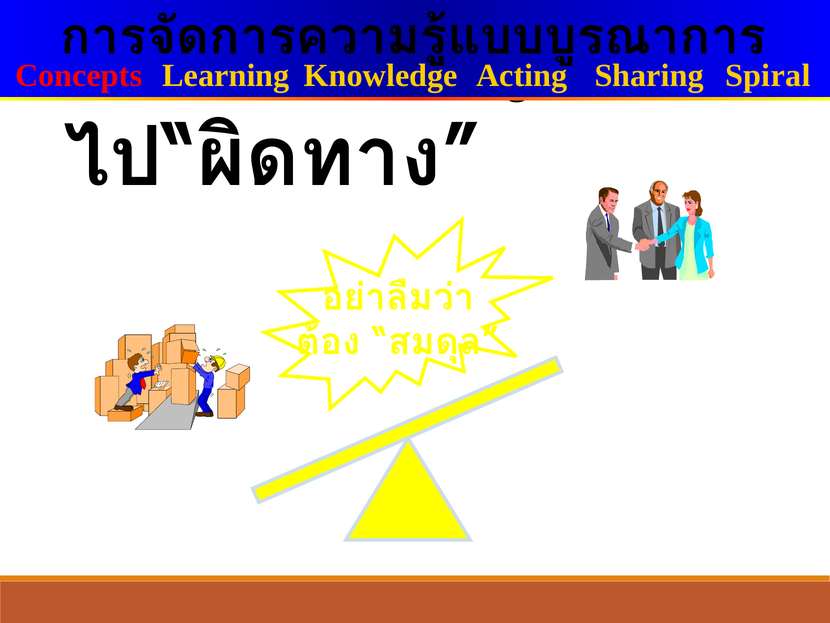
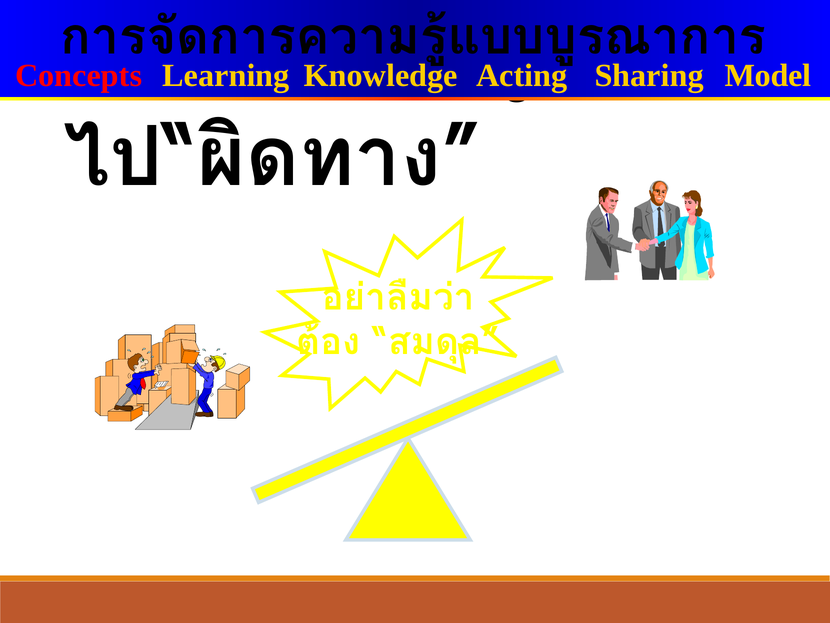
Spiral: Spiral -> Model (768, 76)
